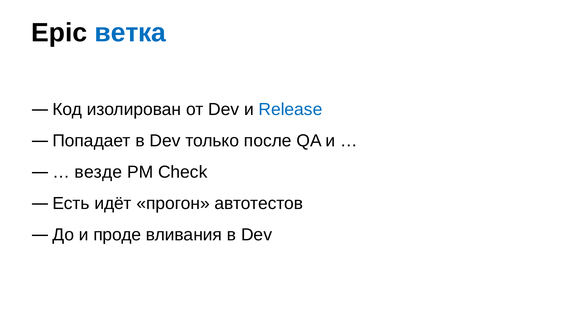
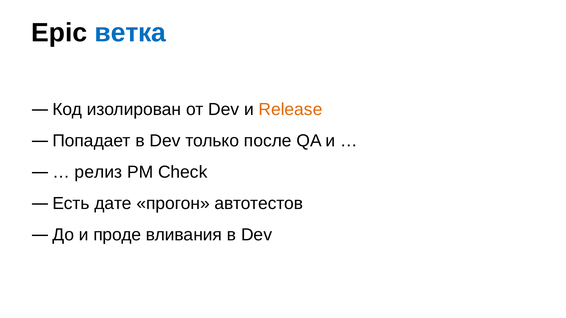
Release colour: blue -> orange (290, 110)
везде: везде -> релиз (98, 172)
идёт: идёт -> дате (113, 204)
